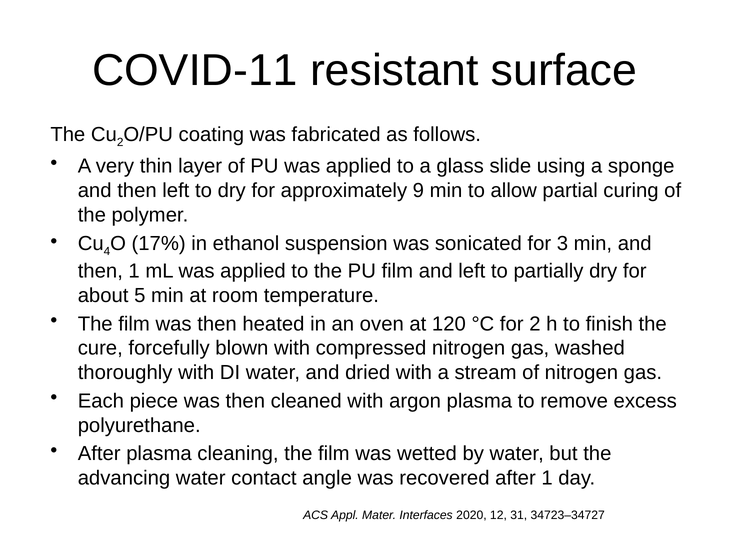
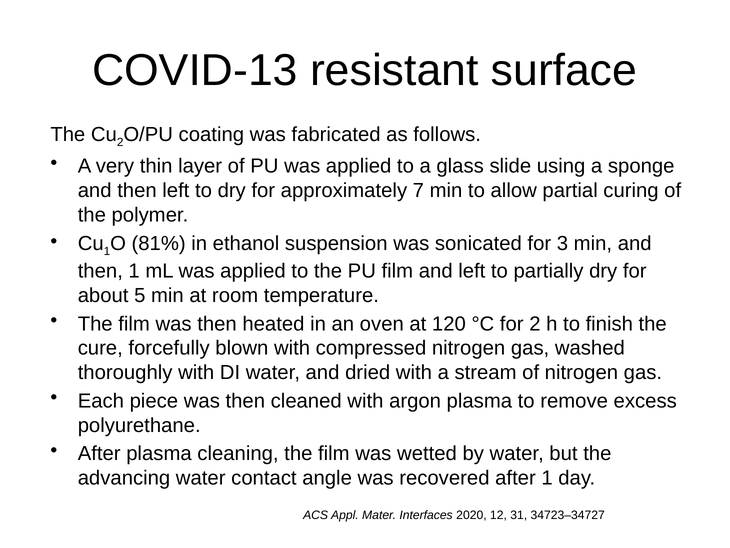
COVID-11: COVID-11 -> COVID-13 (195, 71)
9: 9 -> 7 (418, 190)
4: 4 -> 1 (107, 251)
17%: 17% -> 81% (159, 243)
